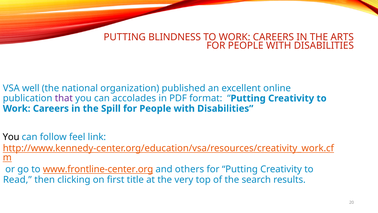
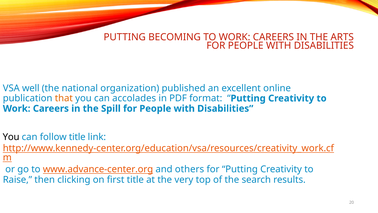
BLINDNESS: BLINDNESS -> BECOMING (175, 37)
that colour: purple -> orange (64, 98)
follow feel: feel -> title (77, 137)
www.frontline-center.org: www.frontline-center.org -> www.advance-center.org (98, 169)
Read: Read -> Raise (17, 179)
